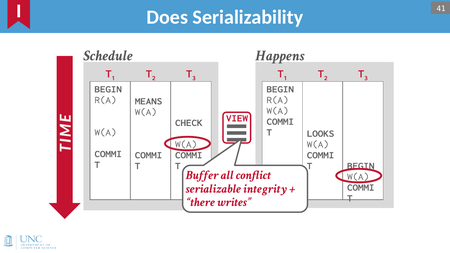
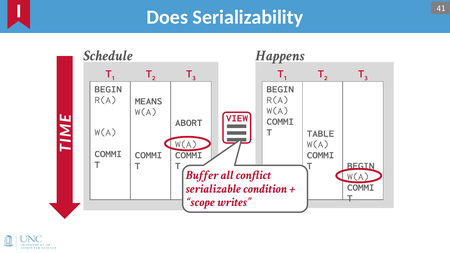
CHECK: CHECK -> ABORT (189, 123)
LOOKS: LOOKS -> TABLE (321, 134)
integrity: integrity -> condition (265, 189)
there: there -> scope (200, 202)
